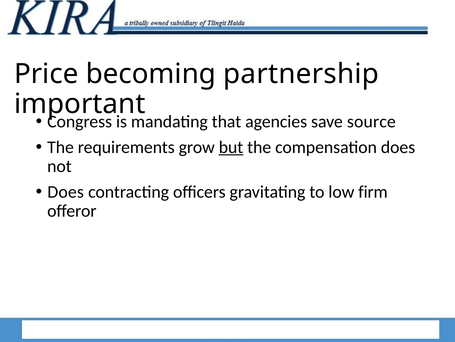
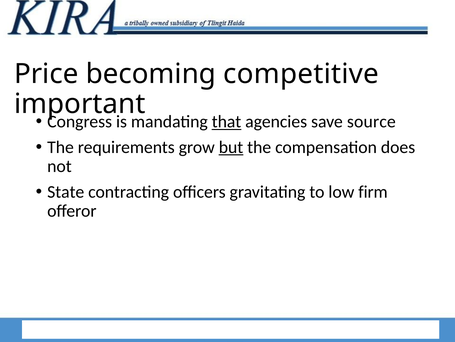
partnership: partnership -> competitive (301, 74)
that underline: none -> present (227, 122)
Does: Does -> State (66, 192)
